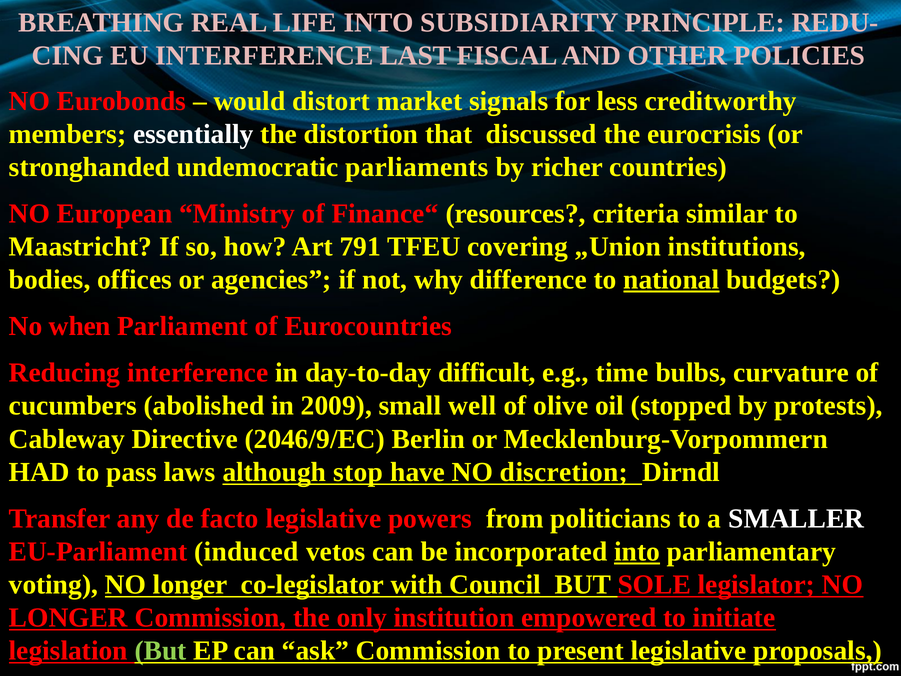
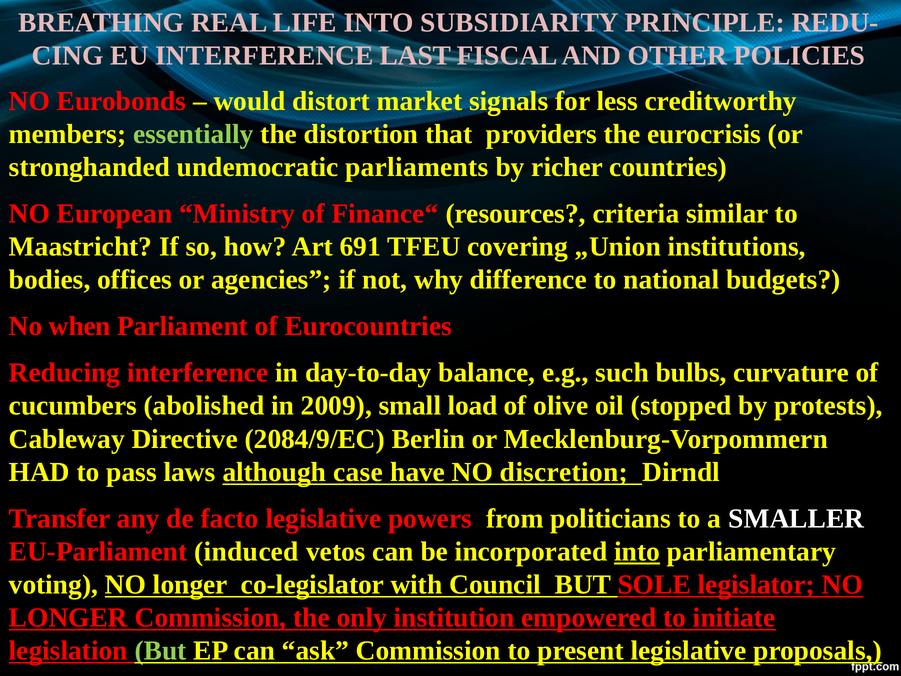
essentially colour: white -> light green (193, 134)
discussed: discussed -> providers (542, 134)
791: 791 -> 691 (360, 247)
national underline: present -> none (671, 280)
difficult: difficult -> balance (487, 373)
time: time -> such (622, 373)
well: well -> load (473, 406)
2046/9/EC: 2046/9/EC -> 2084/9/EC (315, 439)
stop: stop -> case (358, 472)
